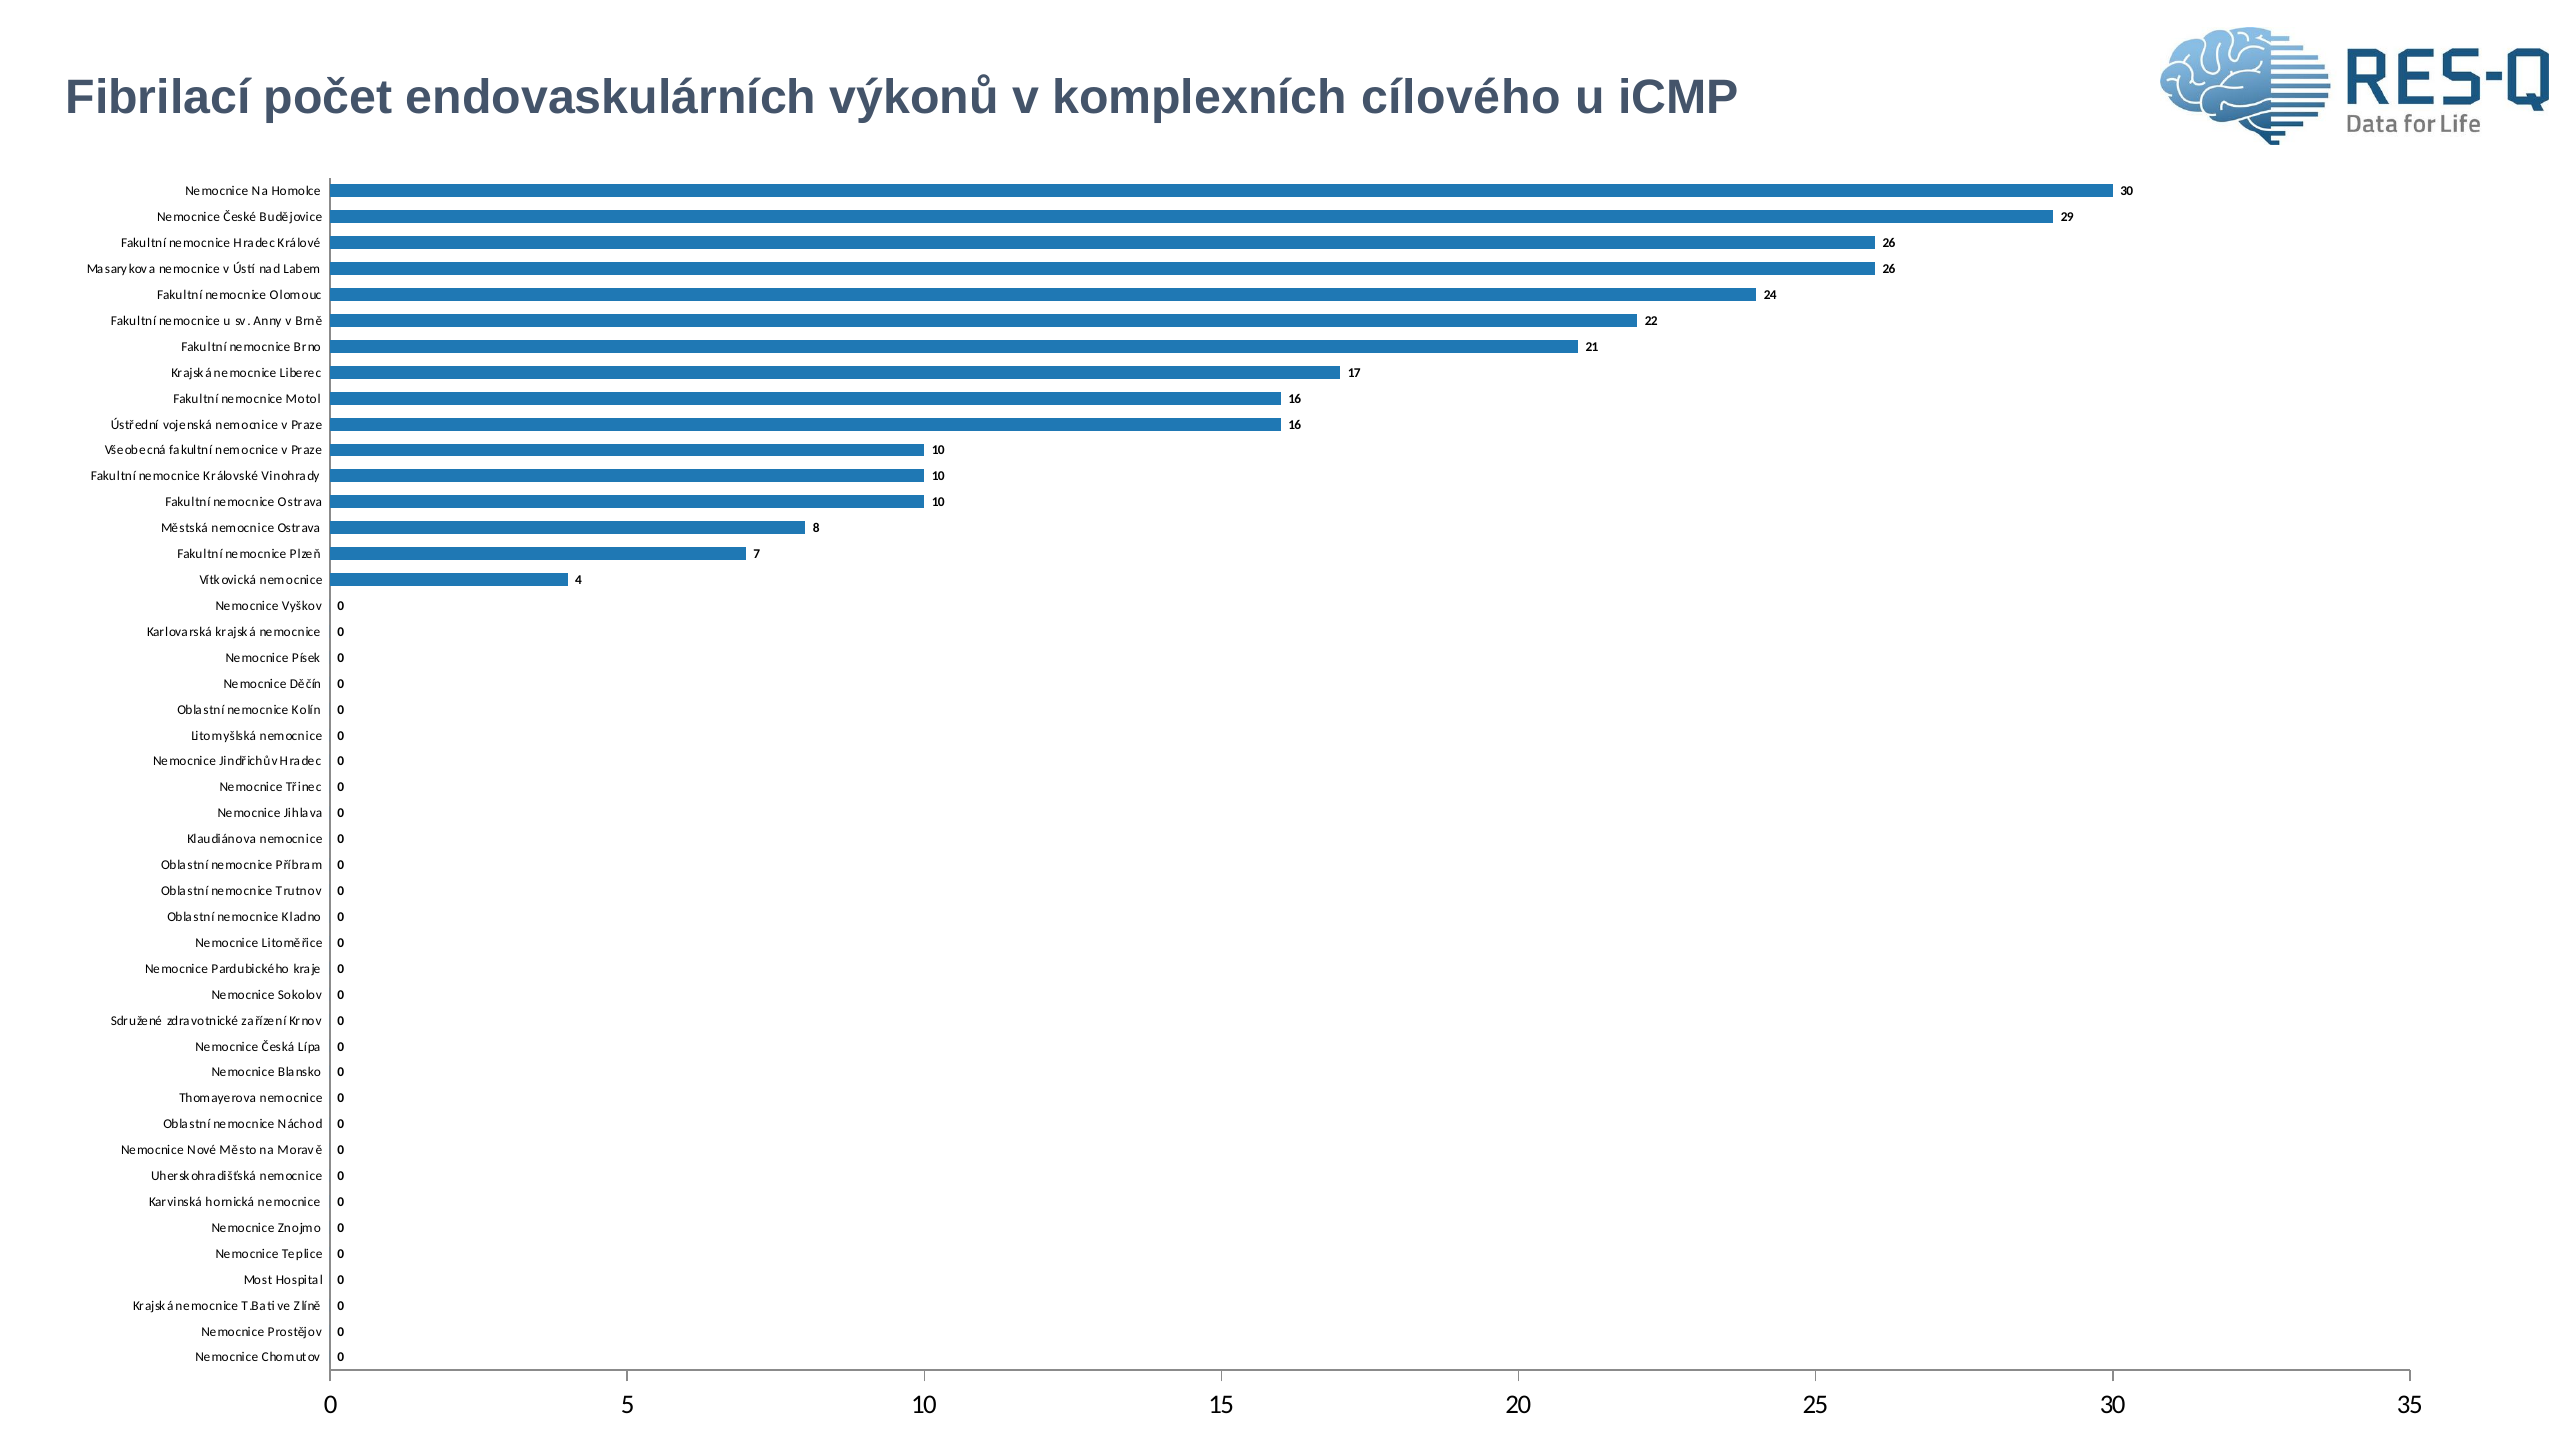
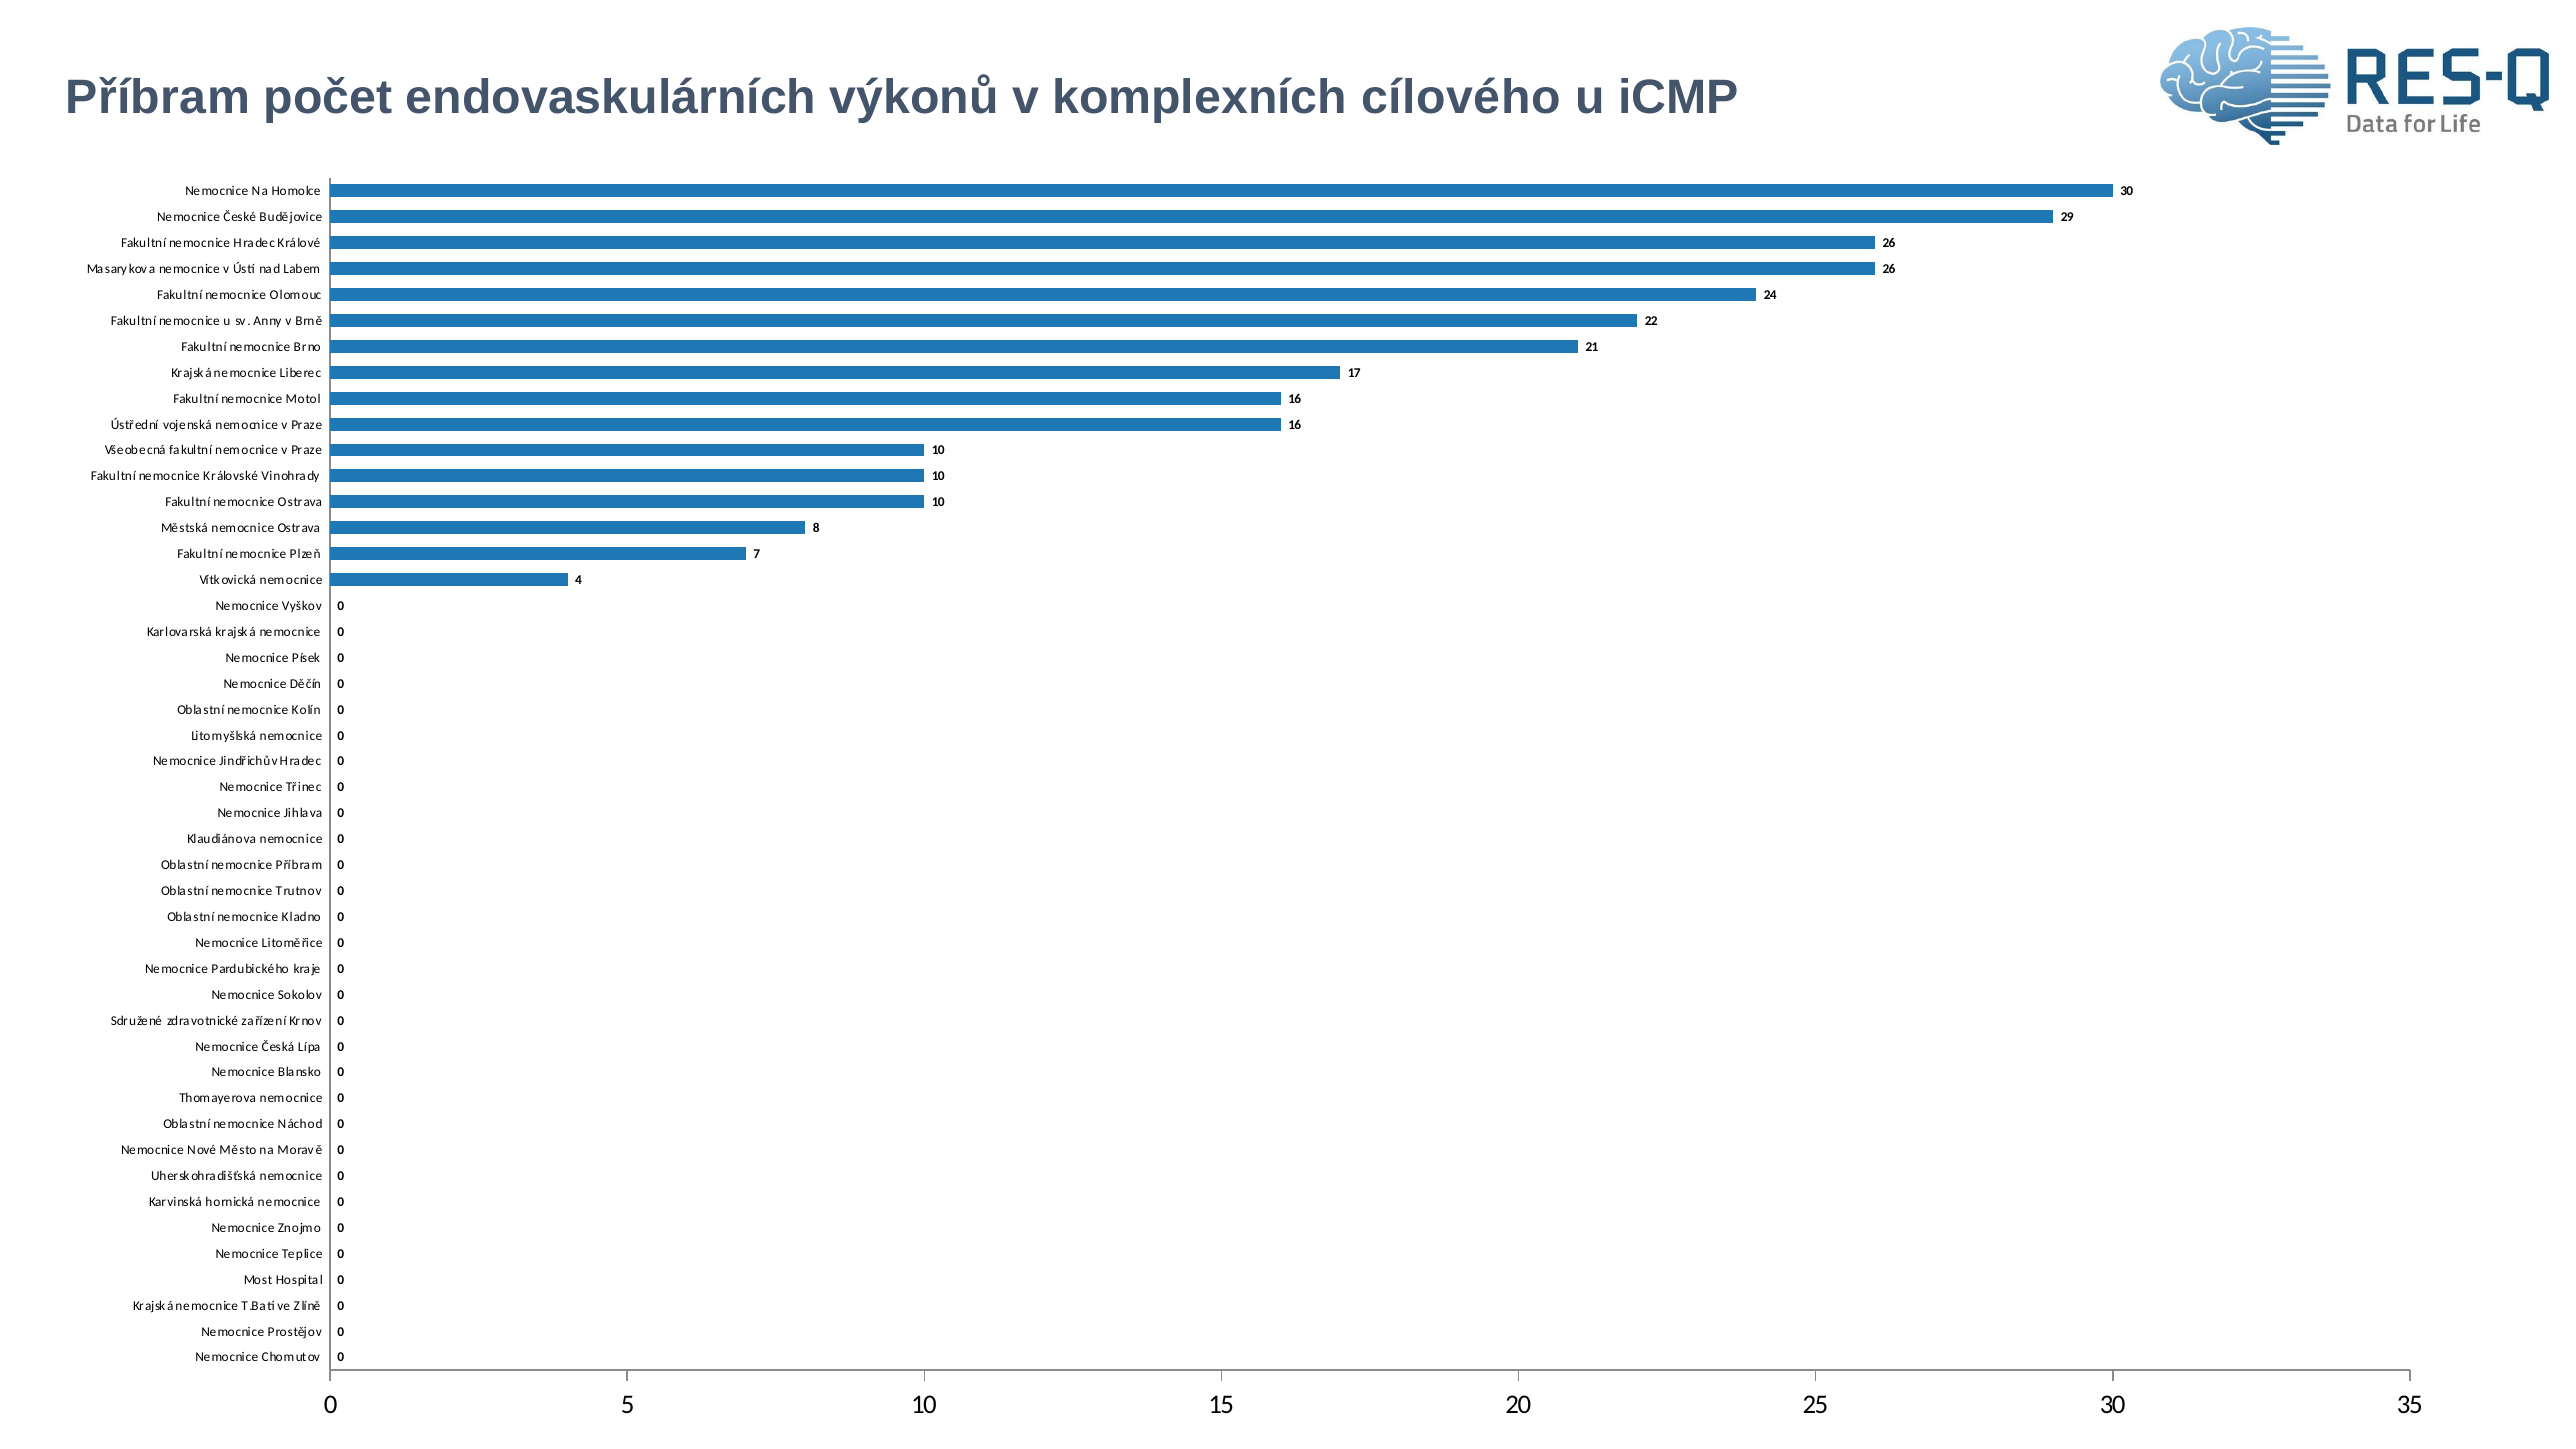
Fibrilací: Fibrilací -> Příbram (158, 98)
